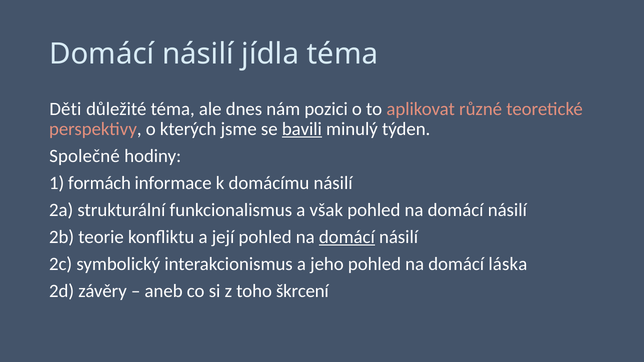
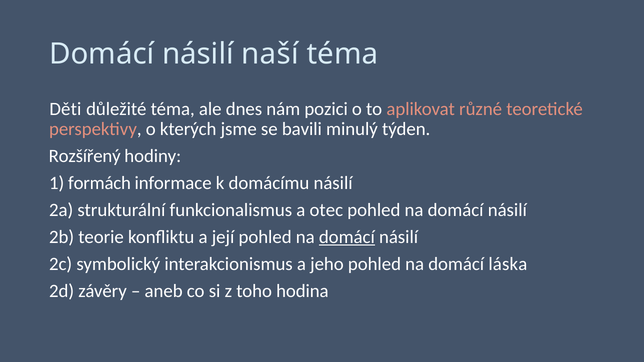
jídla: jídla -> naší (270, 54)
bavili underline: present -> none (302, 129)
Společné: Společné -> Rozšířený (85, 156)
však: však -> otec (326, 210)
škrcení: škrcení -> hodina (302, 291)
